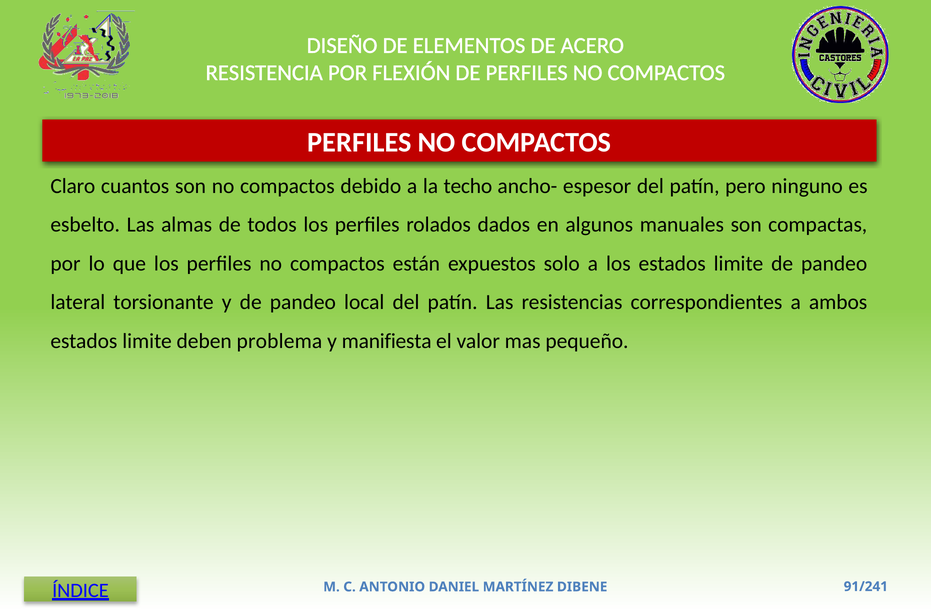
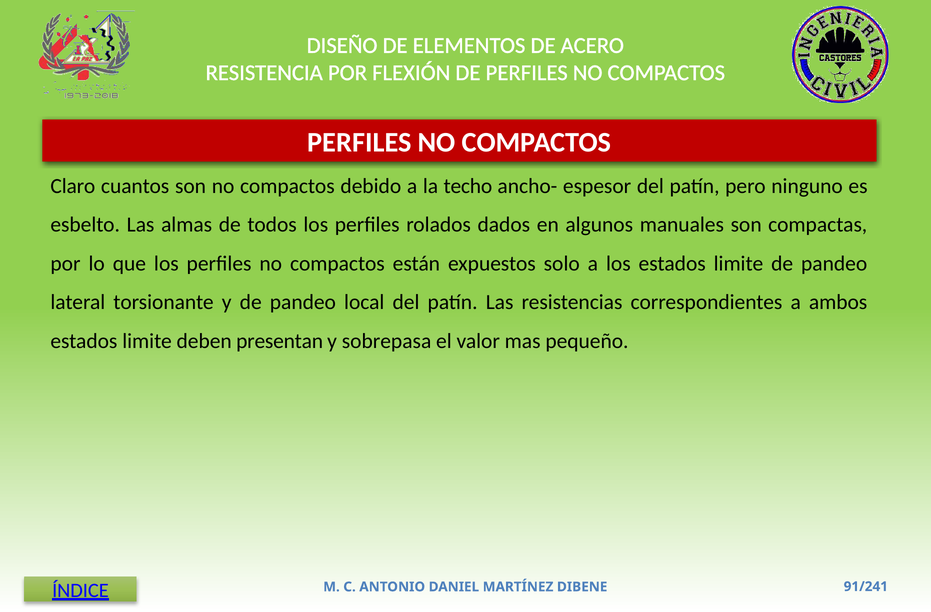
problema: problema -> presentan (280, 341)
manifiesta: manifiesta -> sobrepasa (387, 341)
